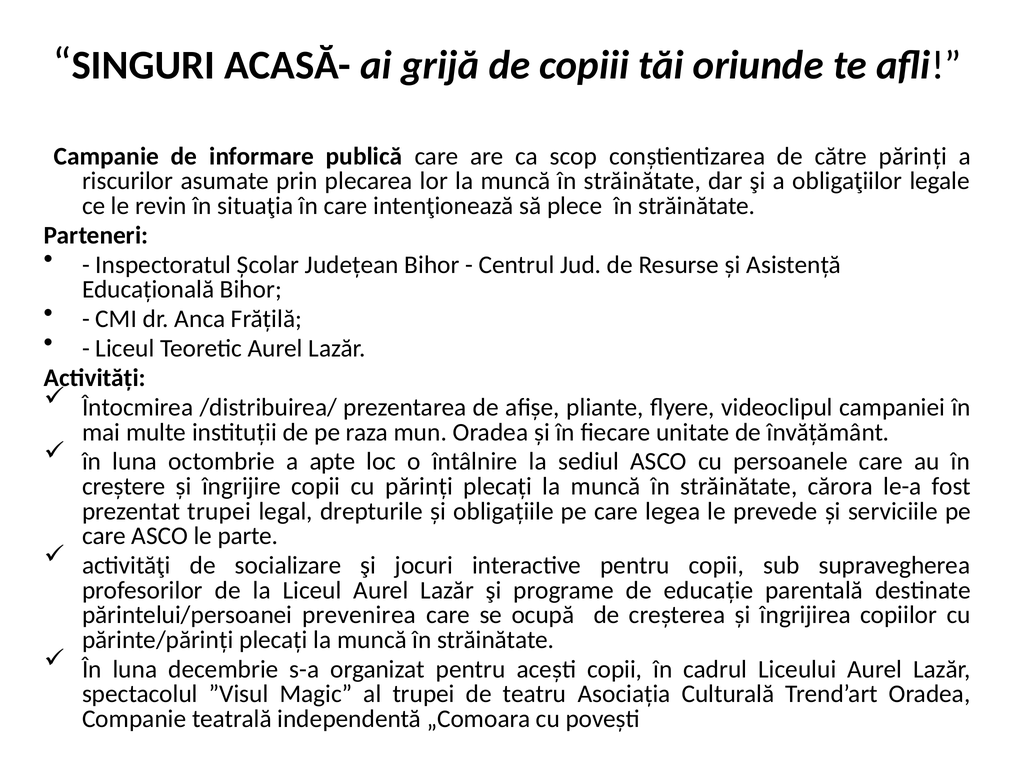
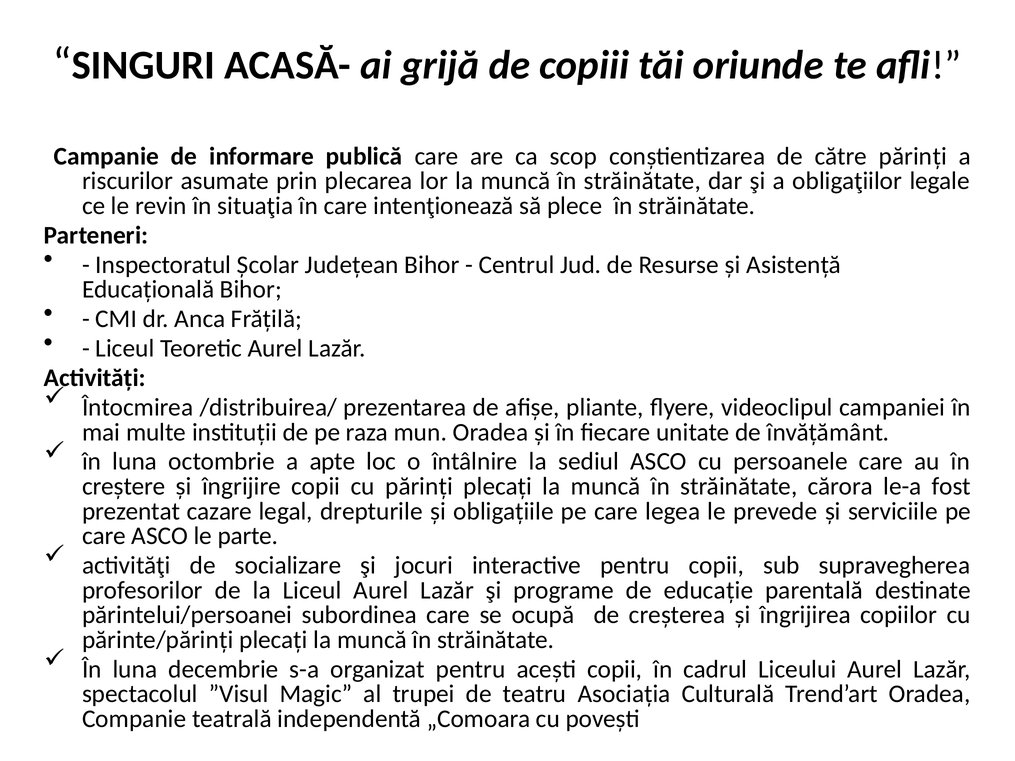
prezentat trupei: trupei -> cazare (219, 511)
prevenirea: prevenirea -> subordinea (359, 615)
